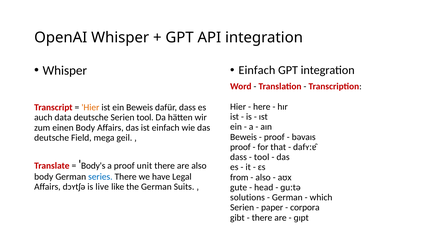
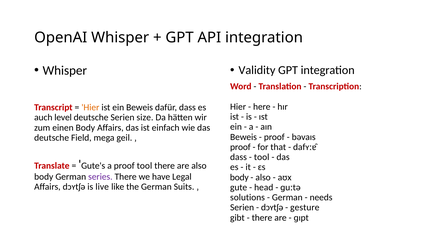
Einfach: Einfach -> Validity (257, 70)
data: data -> level (63, 117)
Serien tool: tool -> size (145, 117)
Body's: Body's -> Gute's (93, 166)
proof unit: unit -> tool (144, 166)
series colour: blue -> purple (100, 177)
from: from -> body (239, 177)
which: which -> needs (321, 197)
paper: paper -> dɔʏtʃə (272, 208)
corpora: corpora -> gesture (305, 208)
